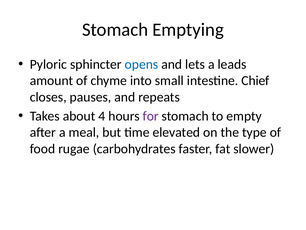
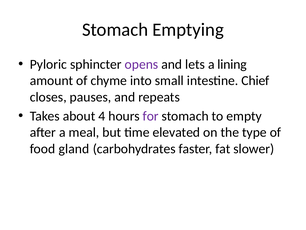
opens colour: blue -> purple (141, 64)
leads: leads -> lining (232, 64)
rugae: rugae -> gland (74, 149)
